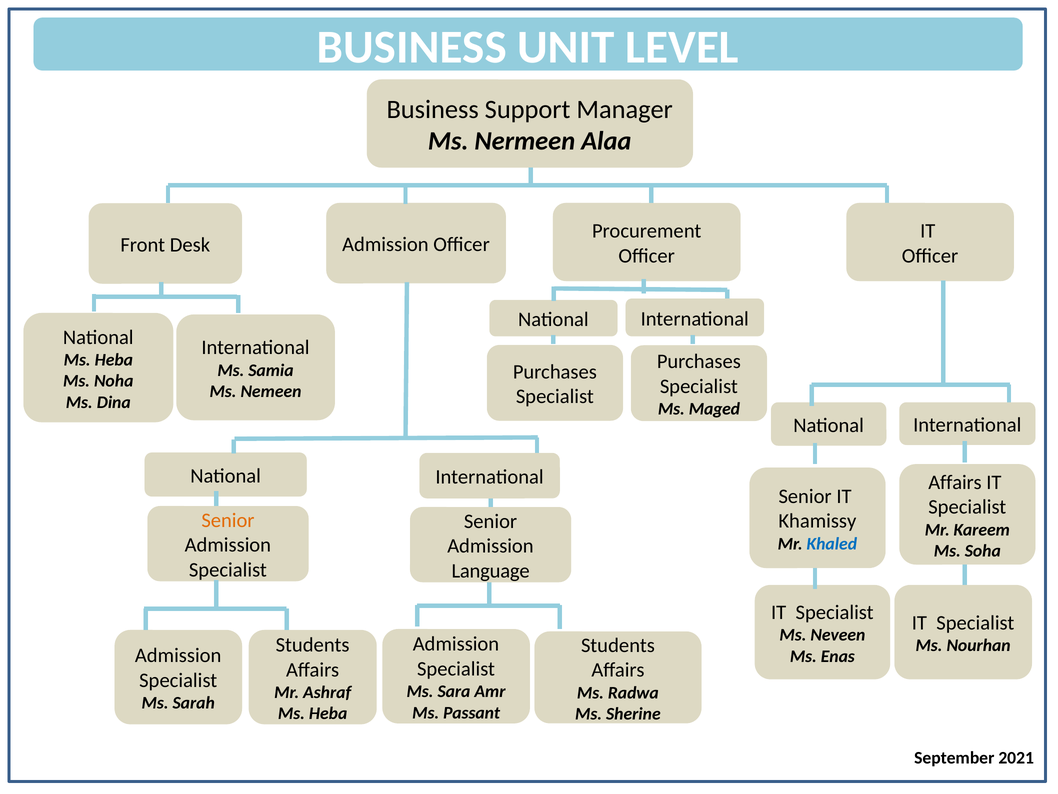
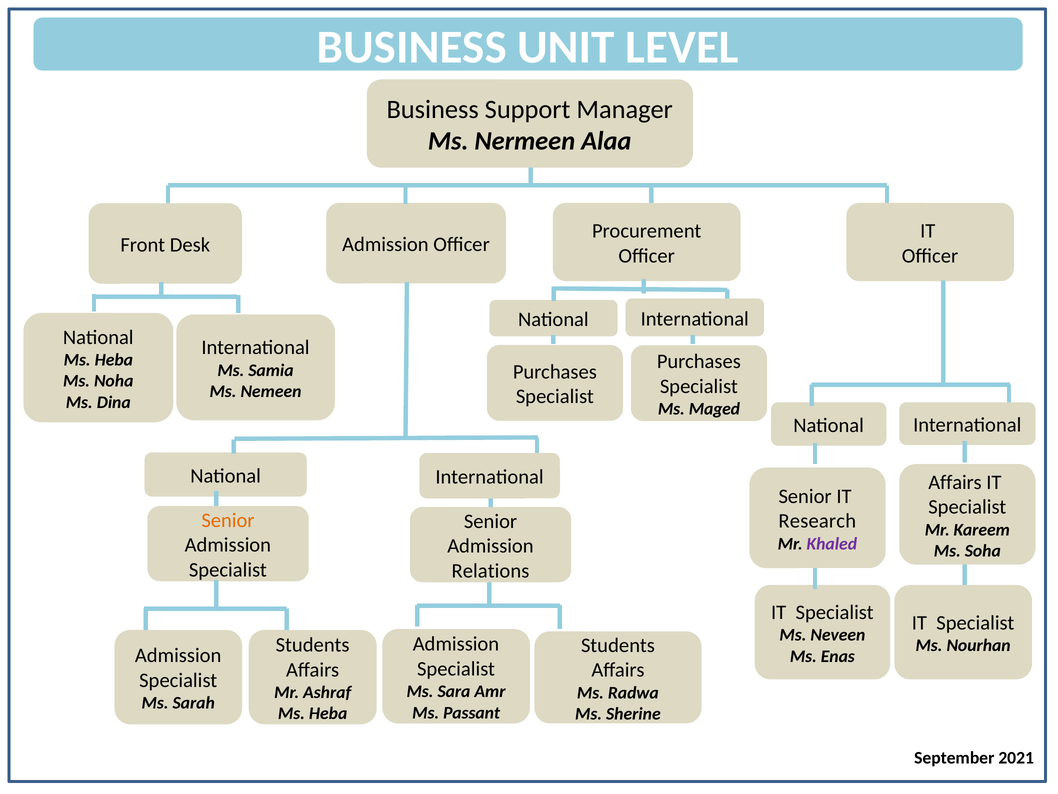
Khamissy: Khamissy -> Research (817, 521)
Khaled colour: blue -> purple (832, 543)
Language: Language -> Relations (490, 570)
